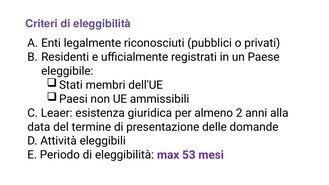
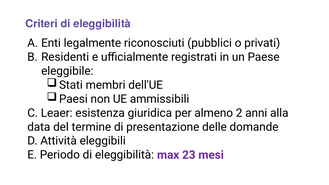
53: 53 -> 23 (189, 155)
